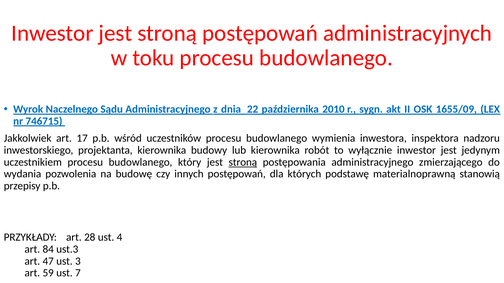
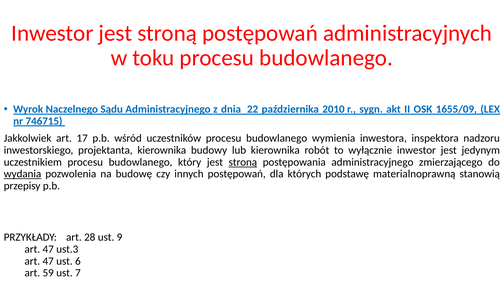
wydania underline: none -> present (23, 174)
4: 4 -> 9 (120, 238)
84: 84 -> 47 (48, 250)
3: 3 -> 6 (78, 262)
